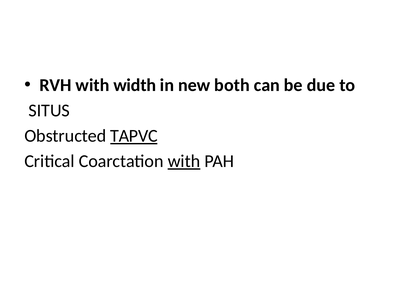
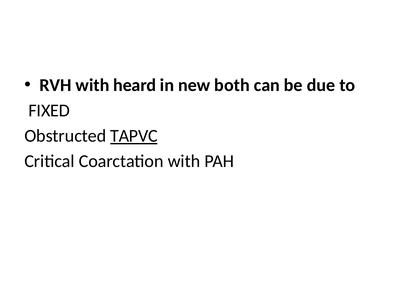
width: width -> heard (135, 85)
SITUS: SITUS -> FIXED (49, 110)
with underline: present -> none (184, 161)
